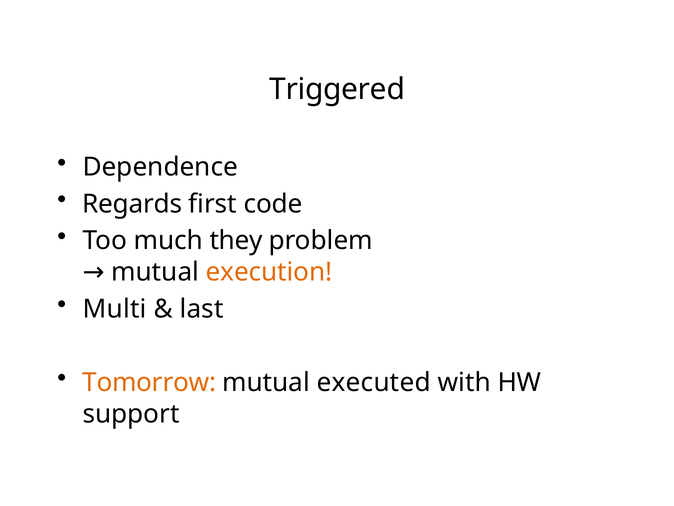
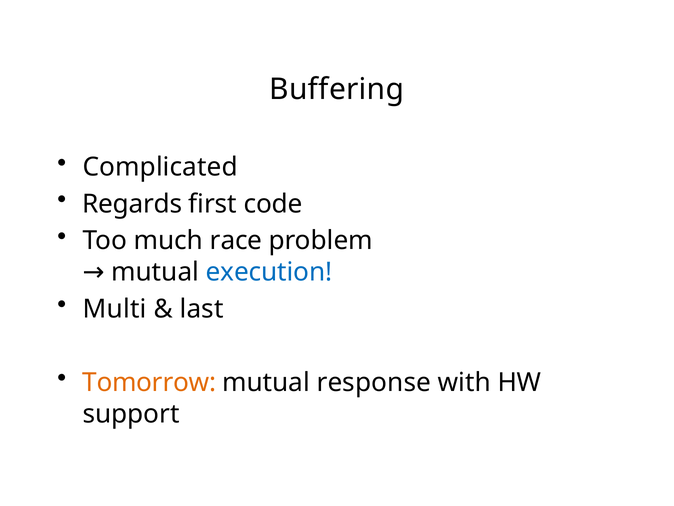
Triggered: Triggered -> Buffering (337, 89)
Dependence: Dependence -> Complicated (160, 167)
they: they -> race (236, 240)
execution colour: orange -> blue (269, 272)
executed: executed -> response (374, 382)
